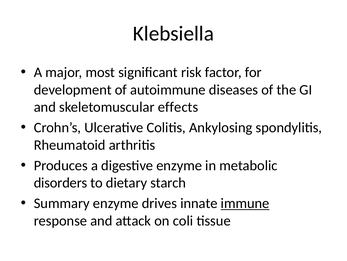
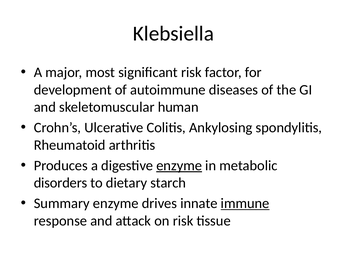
effects: effects -> human (178, 107)
enzyme underline: none -> present (179, 165)
on coli: coli -> risk (183, 220)
